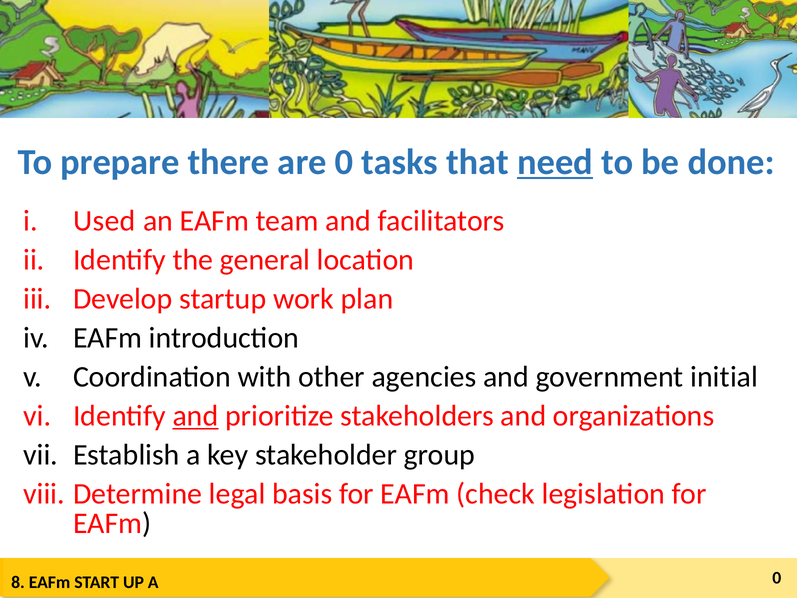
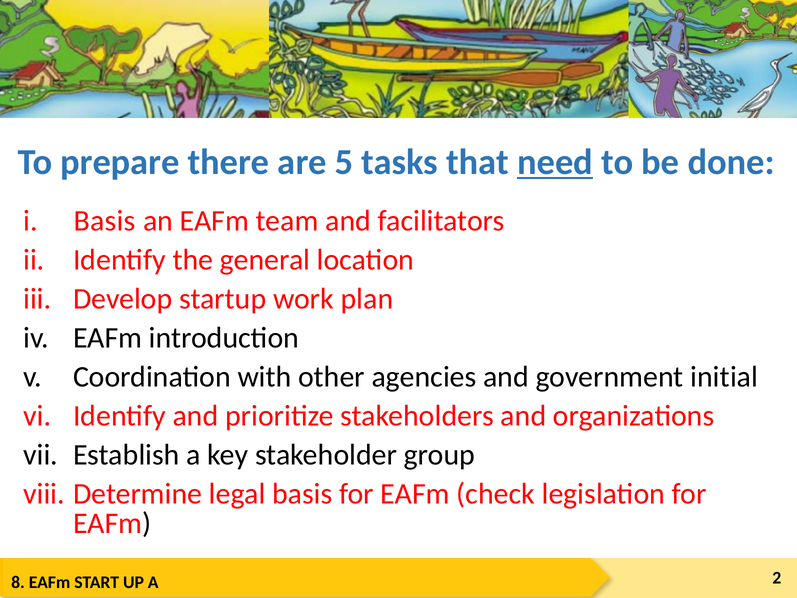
are 0: 0 -> 5 (344, 162)
Used: Used -> Basis (105, 221)
and underline: present -> none (195, 416)
A 0: 0 -> 2 (777, 578)
